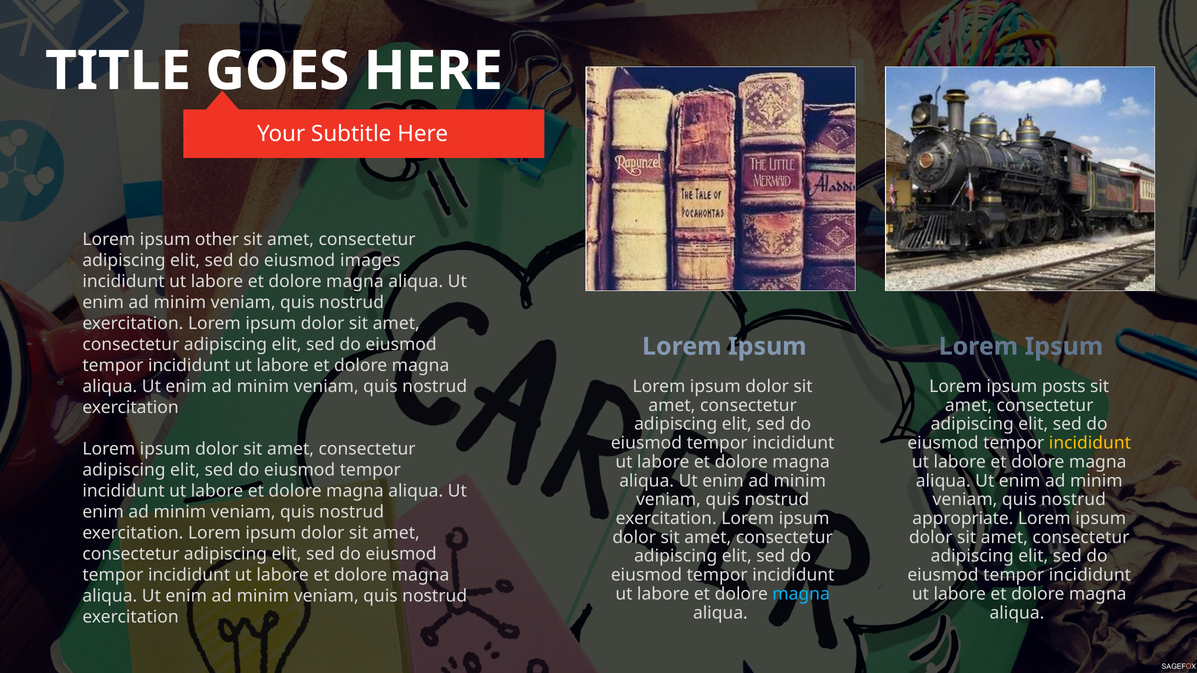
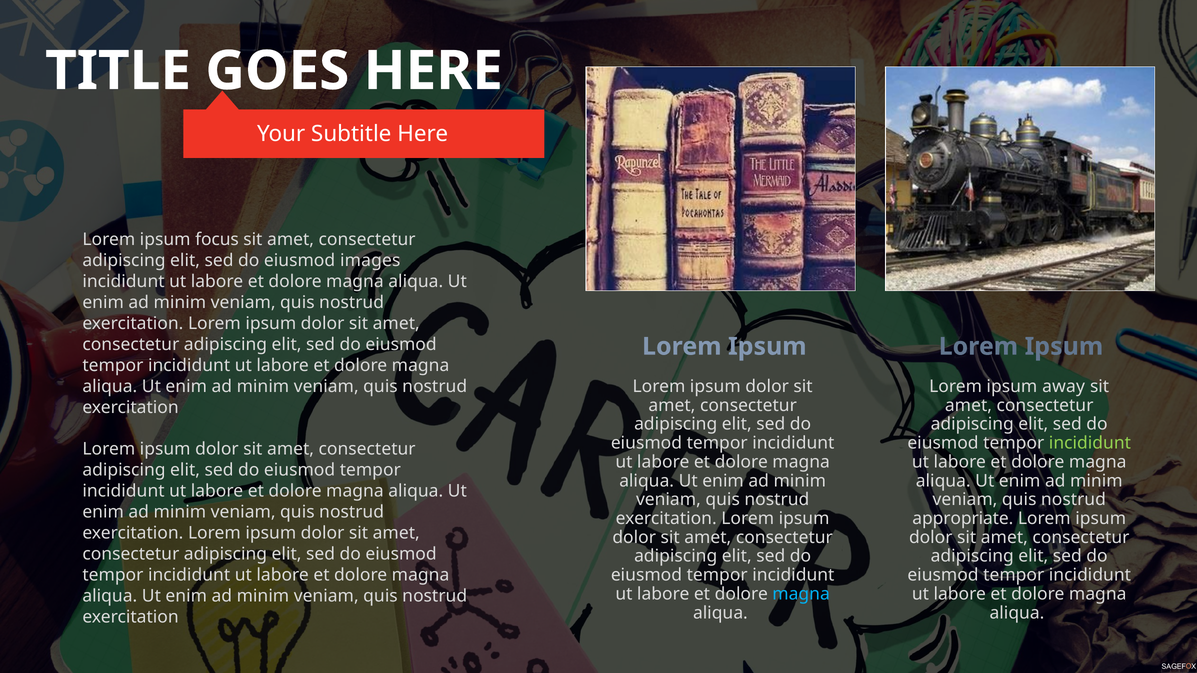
other: other -> focus (217, 240)
posts: posts -> away (1064, 387)
incididunt colour: yellow -> light green (1090, 443)
